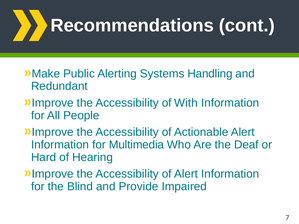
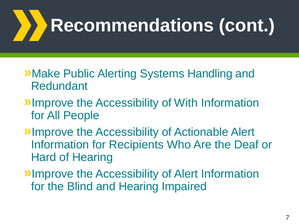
Multimedia: Multimedia -> Recipients (136, 145)
and Provide: Provide -> Hearing (139, 187)
